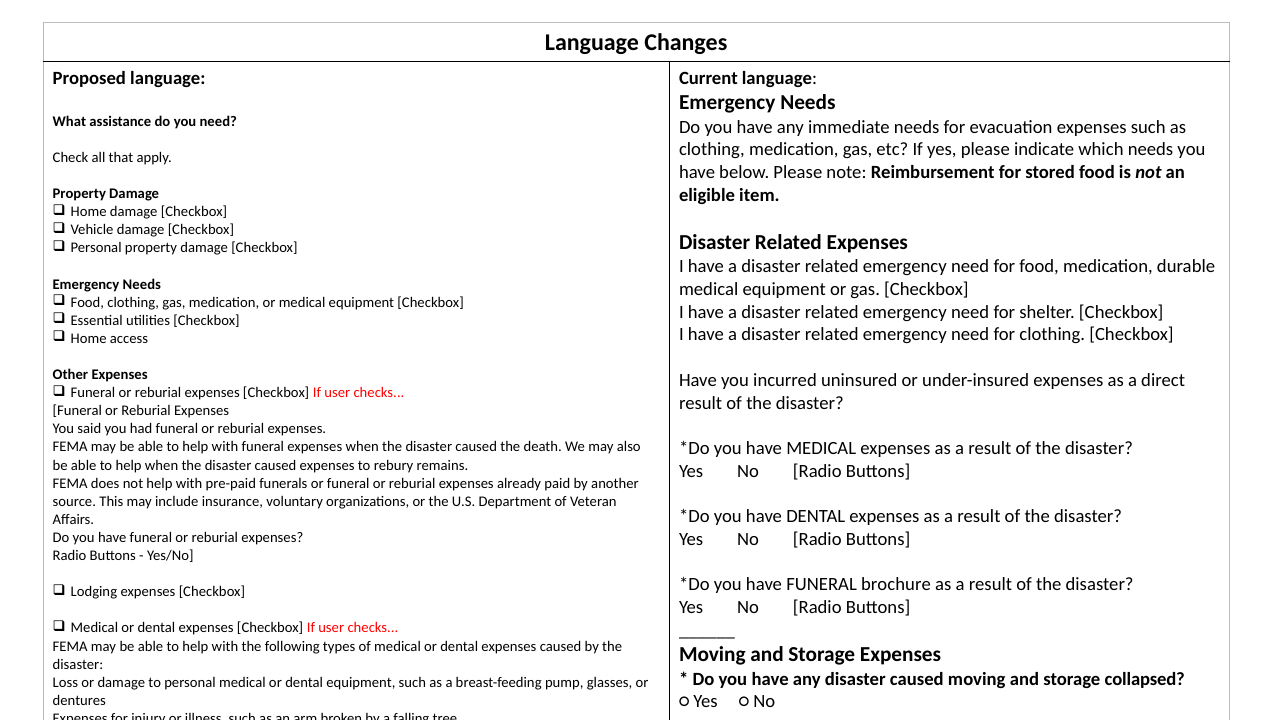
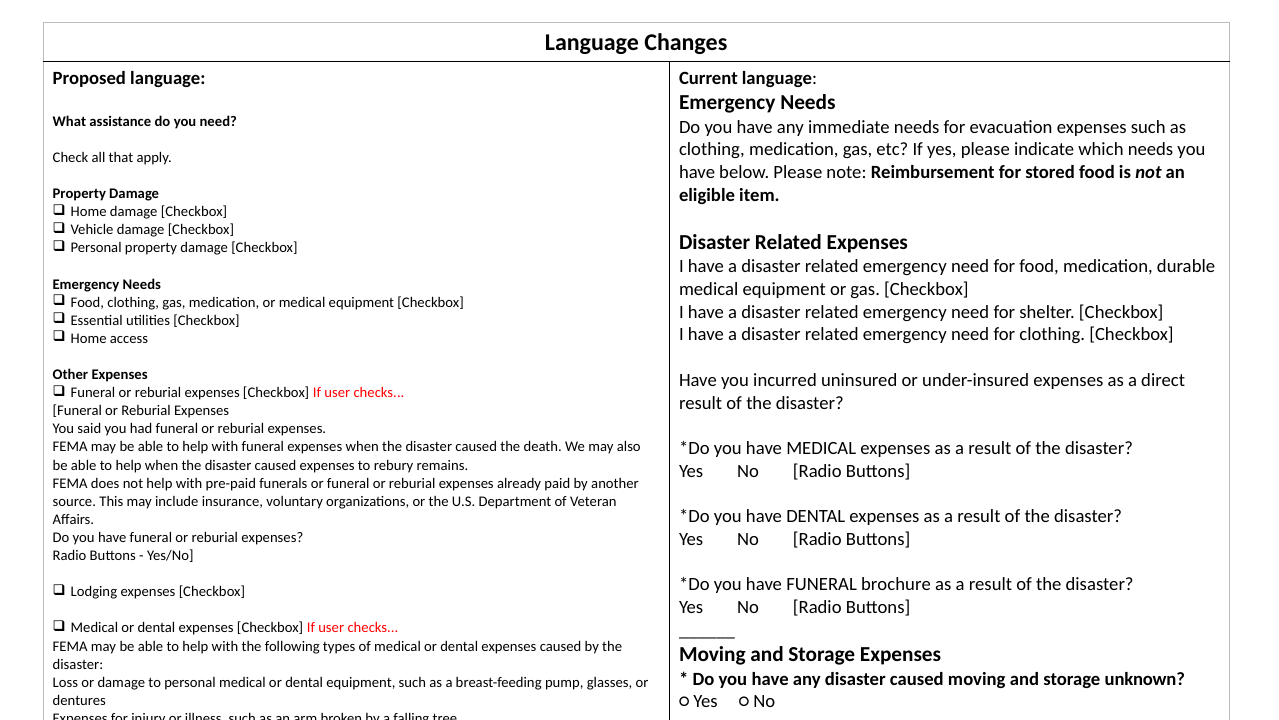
collapsed: collapsed -> unknown (1145, 678)
